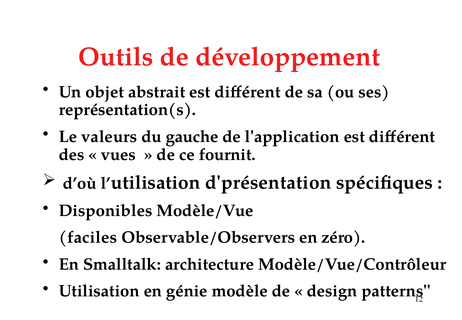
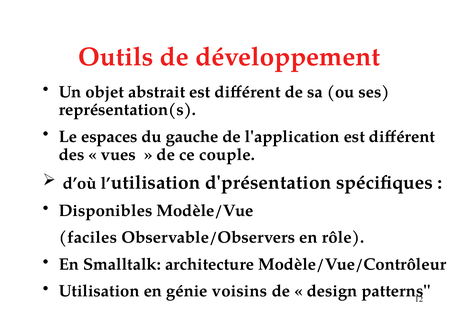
valeurs: valeurs -> espaces (109, 137)
fournit: fournit -> couple (227, 154)
zéro: zéro -> rôle (343, 237)
modèle: modèle -> voisins (240, 291)
